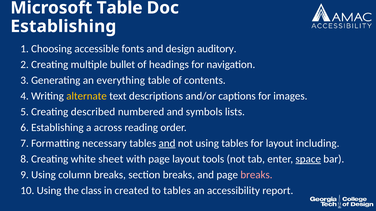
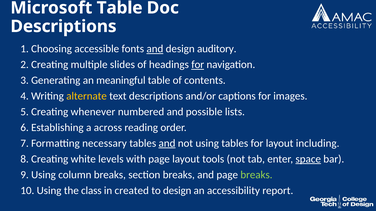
Establishing: Establishing -> Descriptions (63, 26)
and underline: none -> present (155, 49)
bullet: bullet -> slides (122, 65)
for underline: none -> present (198, 65)
everything: everything -> meaningful (121, 81)
described: described -> whenever (93, 112)
symbols: symbols -> possible (204, 112)
sheet: sheet -> levels (111, 159)
breaks colour: pink -> light green (256, 175)
to tables: tables -> design (177, 191)
